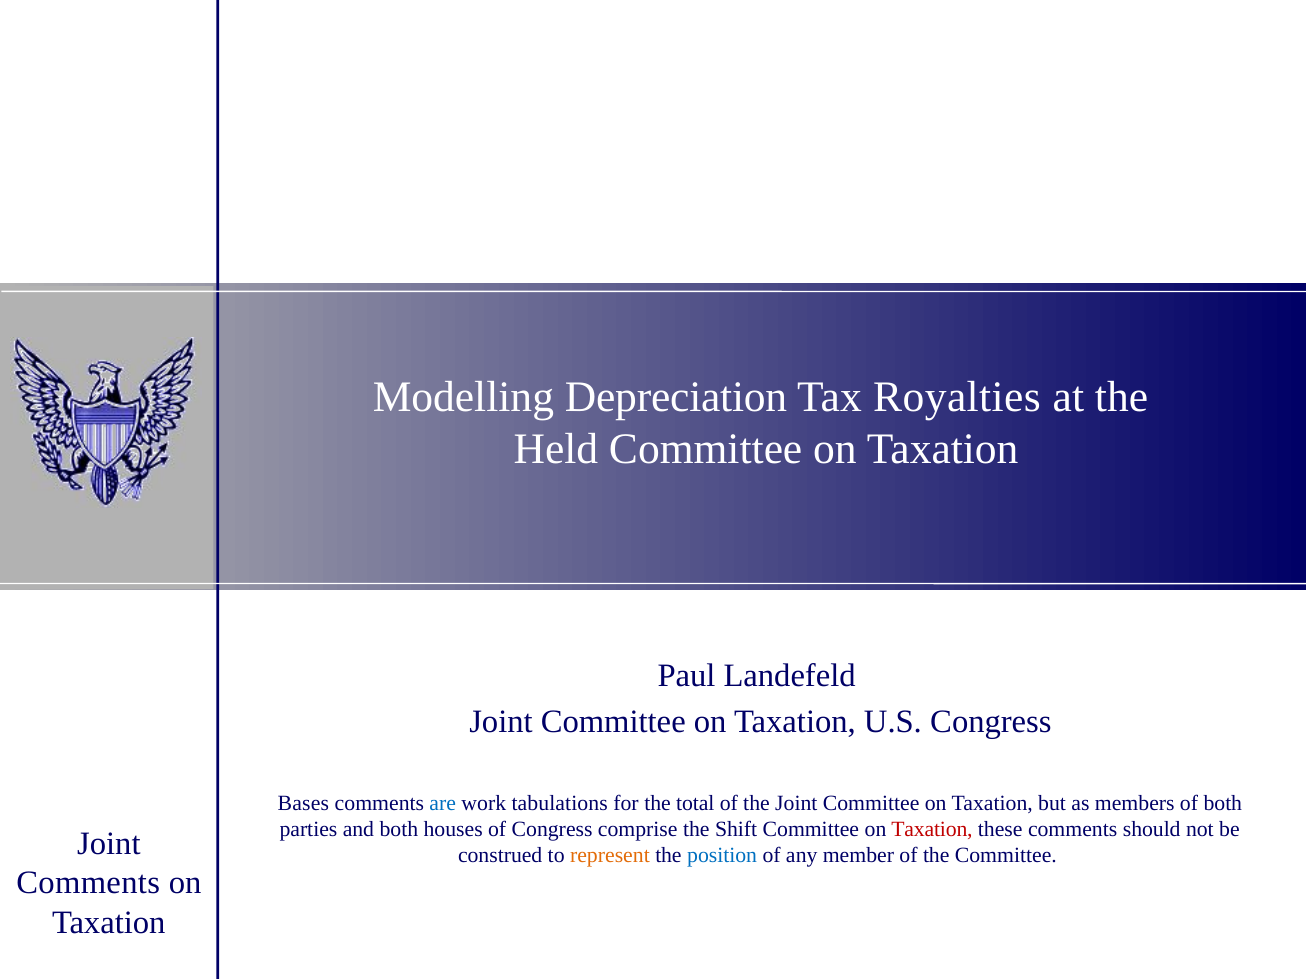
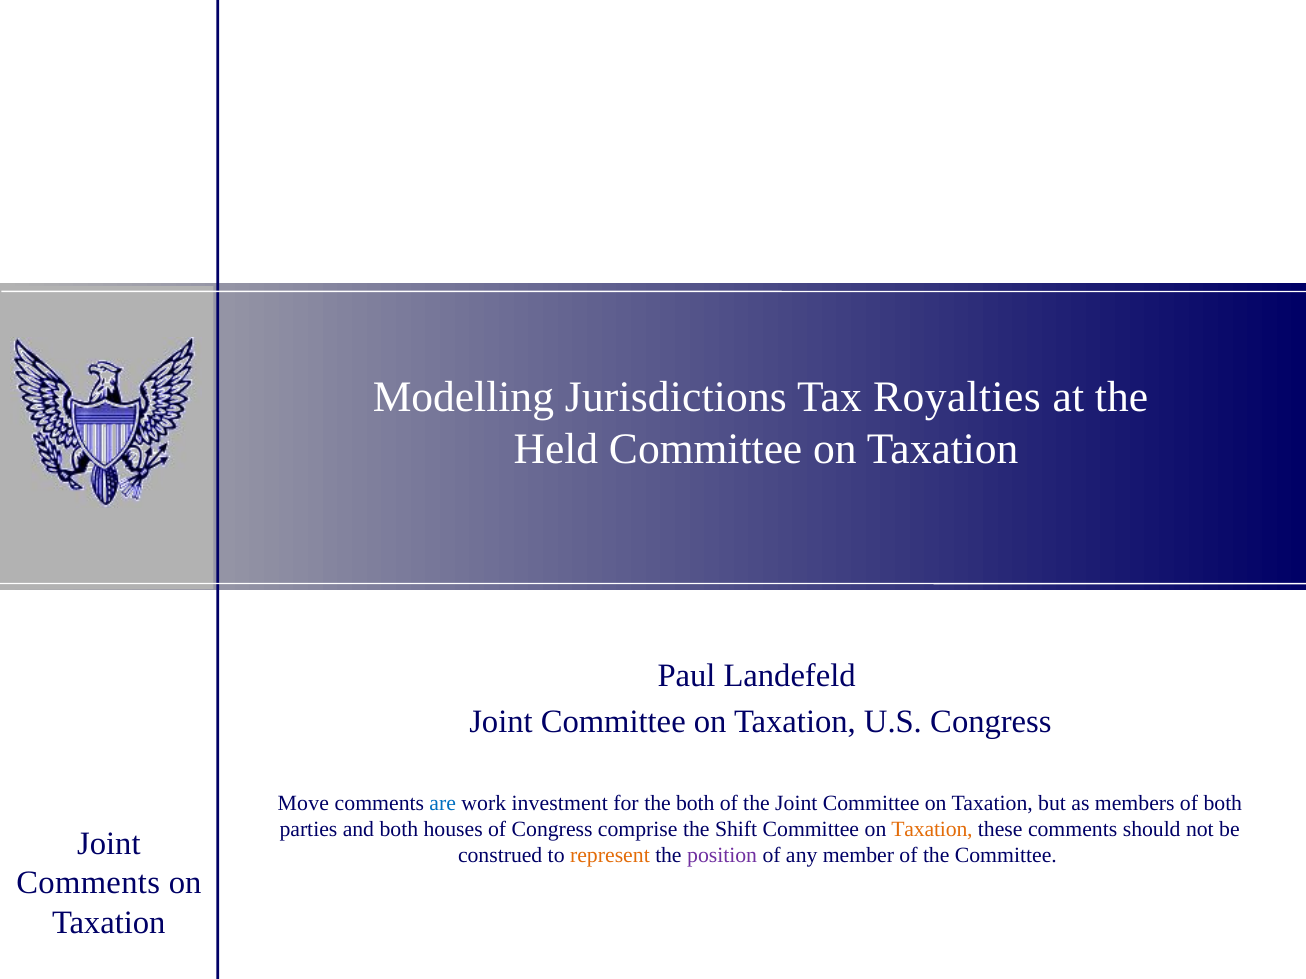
Depreciation: Depreciation -> Jurisdictions (676, 397)
Bases: Bases -> Move (303, 804)
tabulations: tabulations -> investment (560, 804)
the total: total -> both (695, 804)
Taxation colour: red -> orange (932, 830)
position colour: blue -> purple (722, 856)
